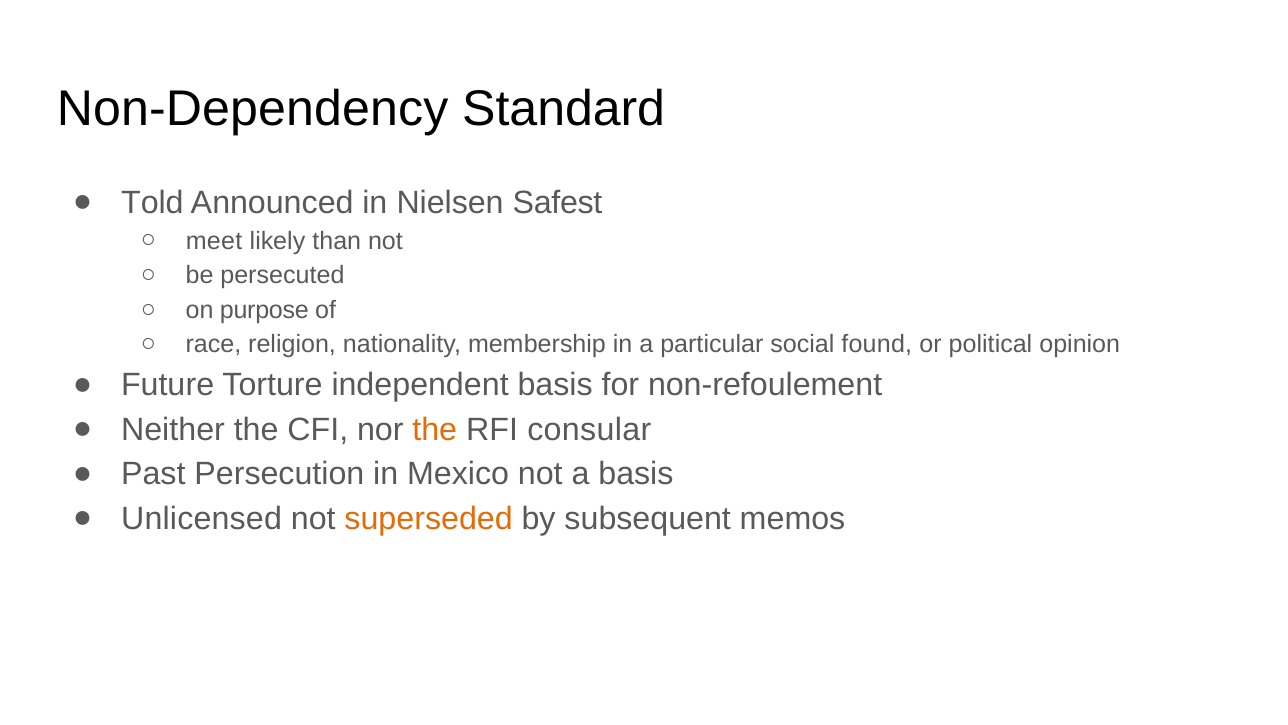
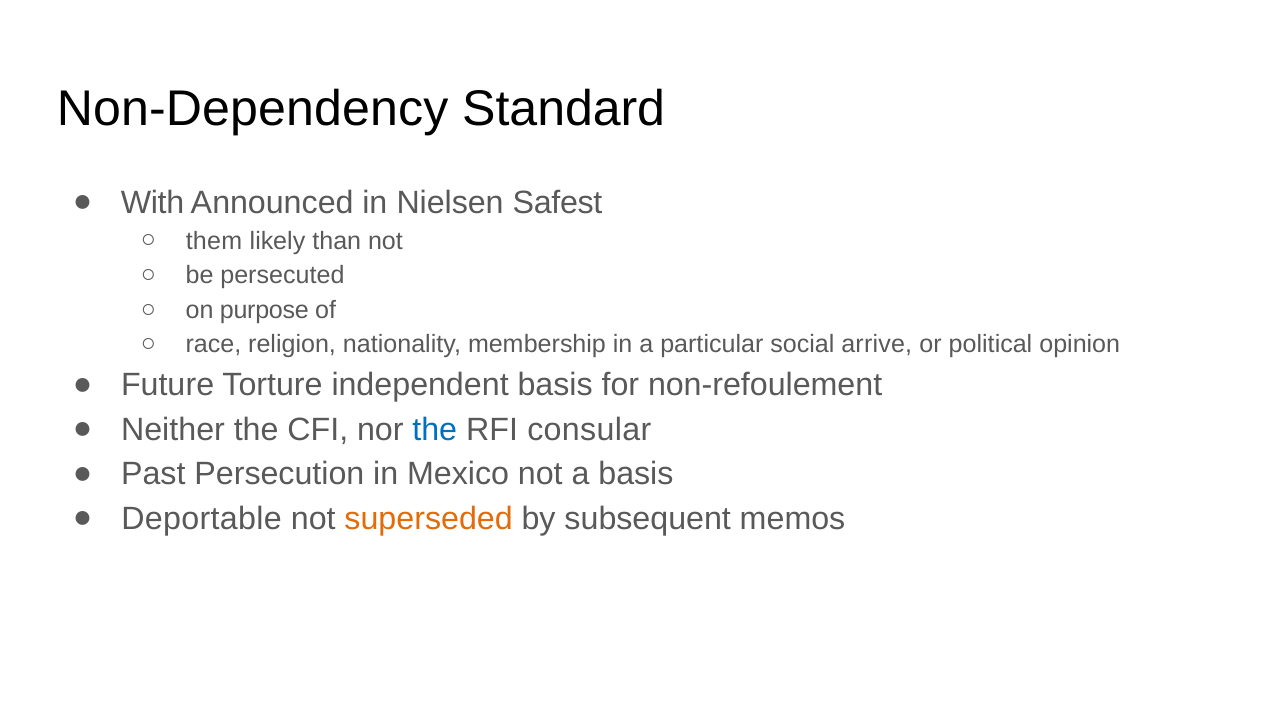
Told: Told -> With (153, 203)
meet: meet -> them (214, 241)
found: found -> arrive (877, 344)
the colour: orange -> blue (435, 430)
Unlicensed: Unlicensed -> Deportable (201, 518)
